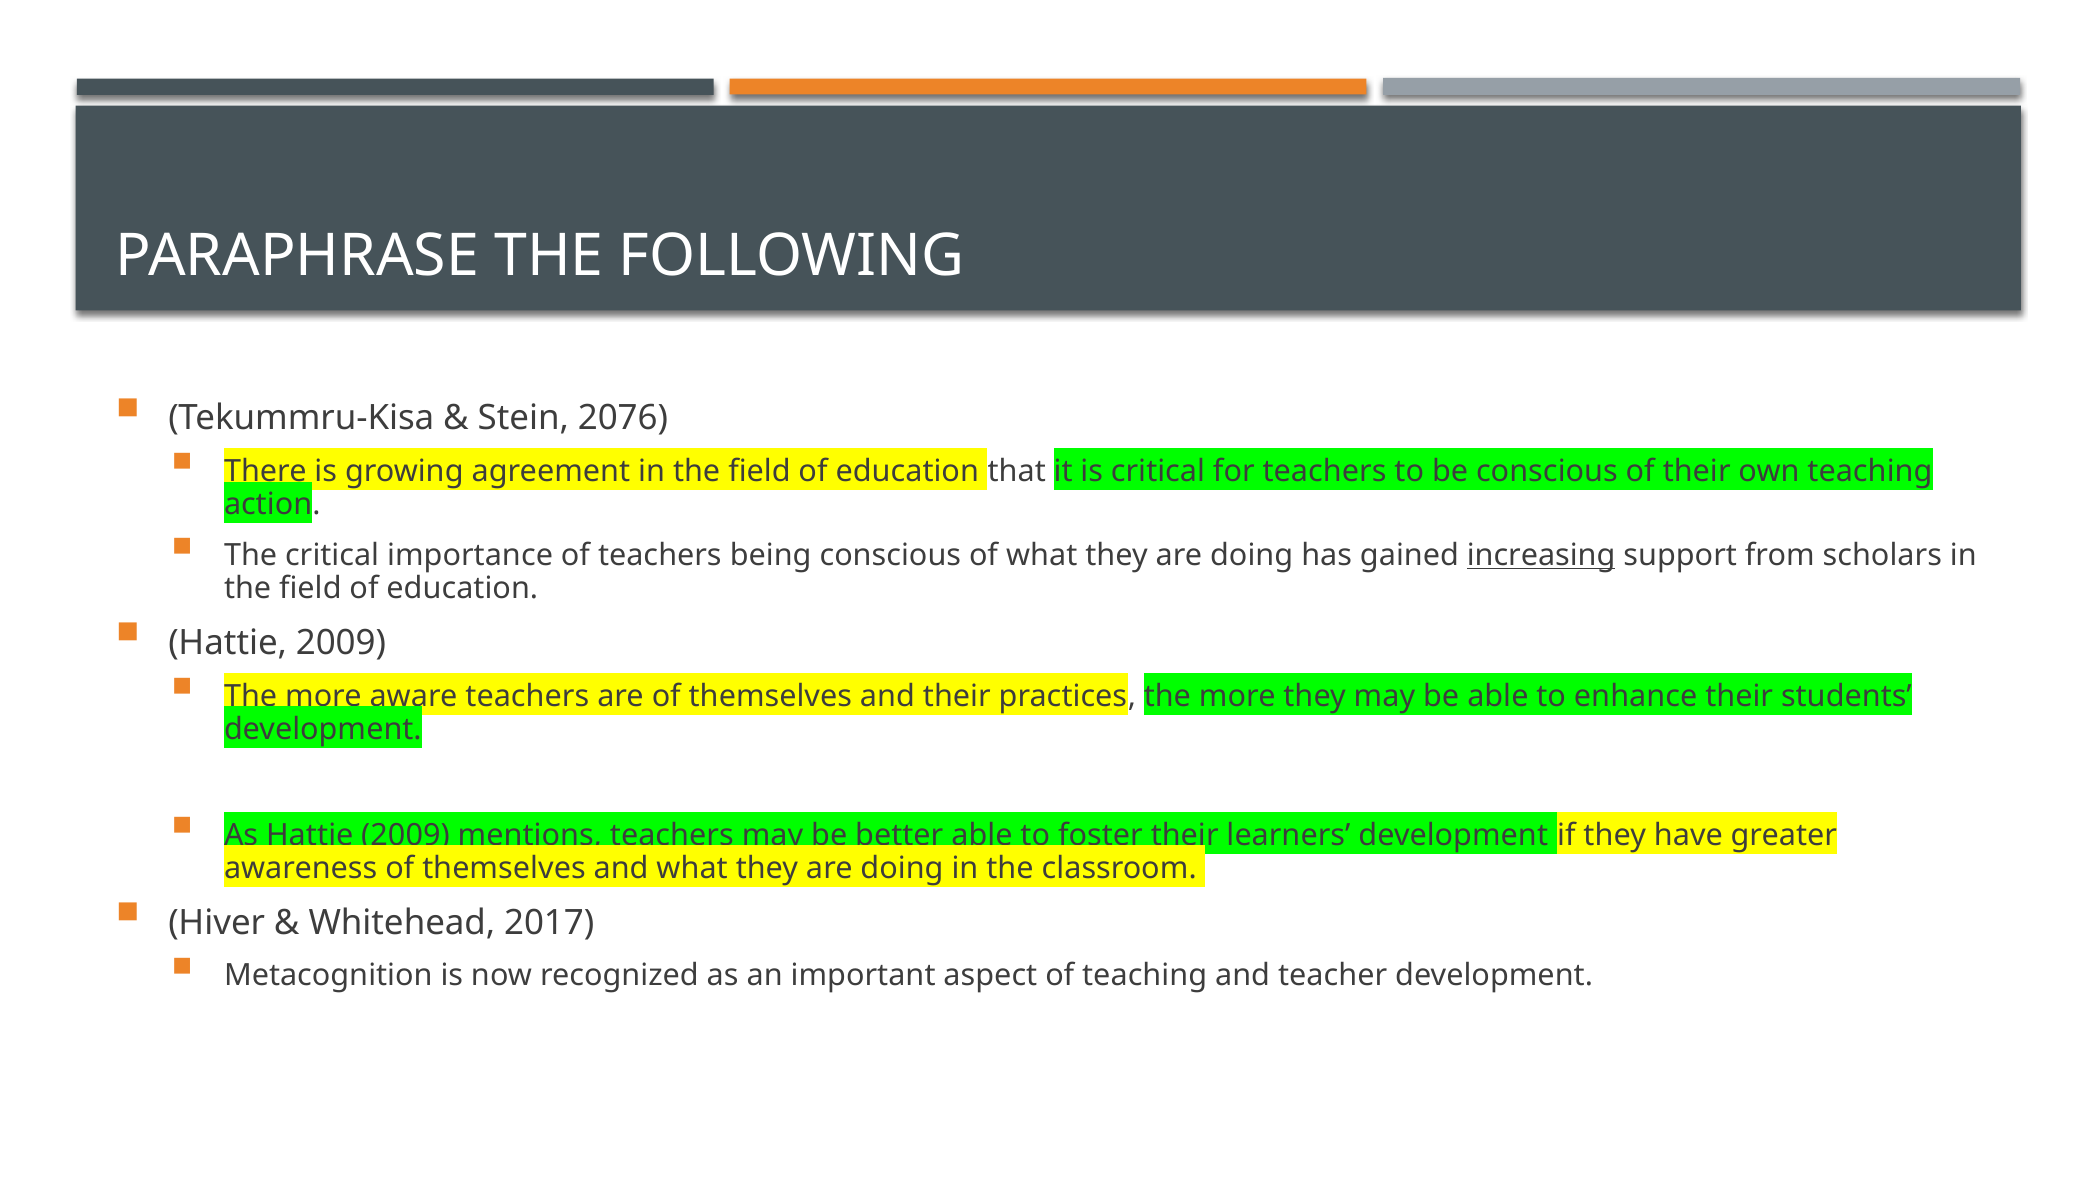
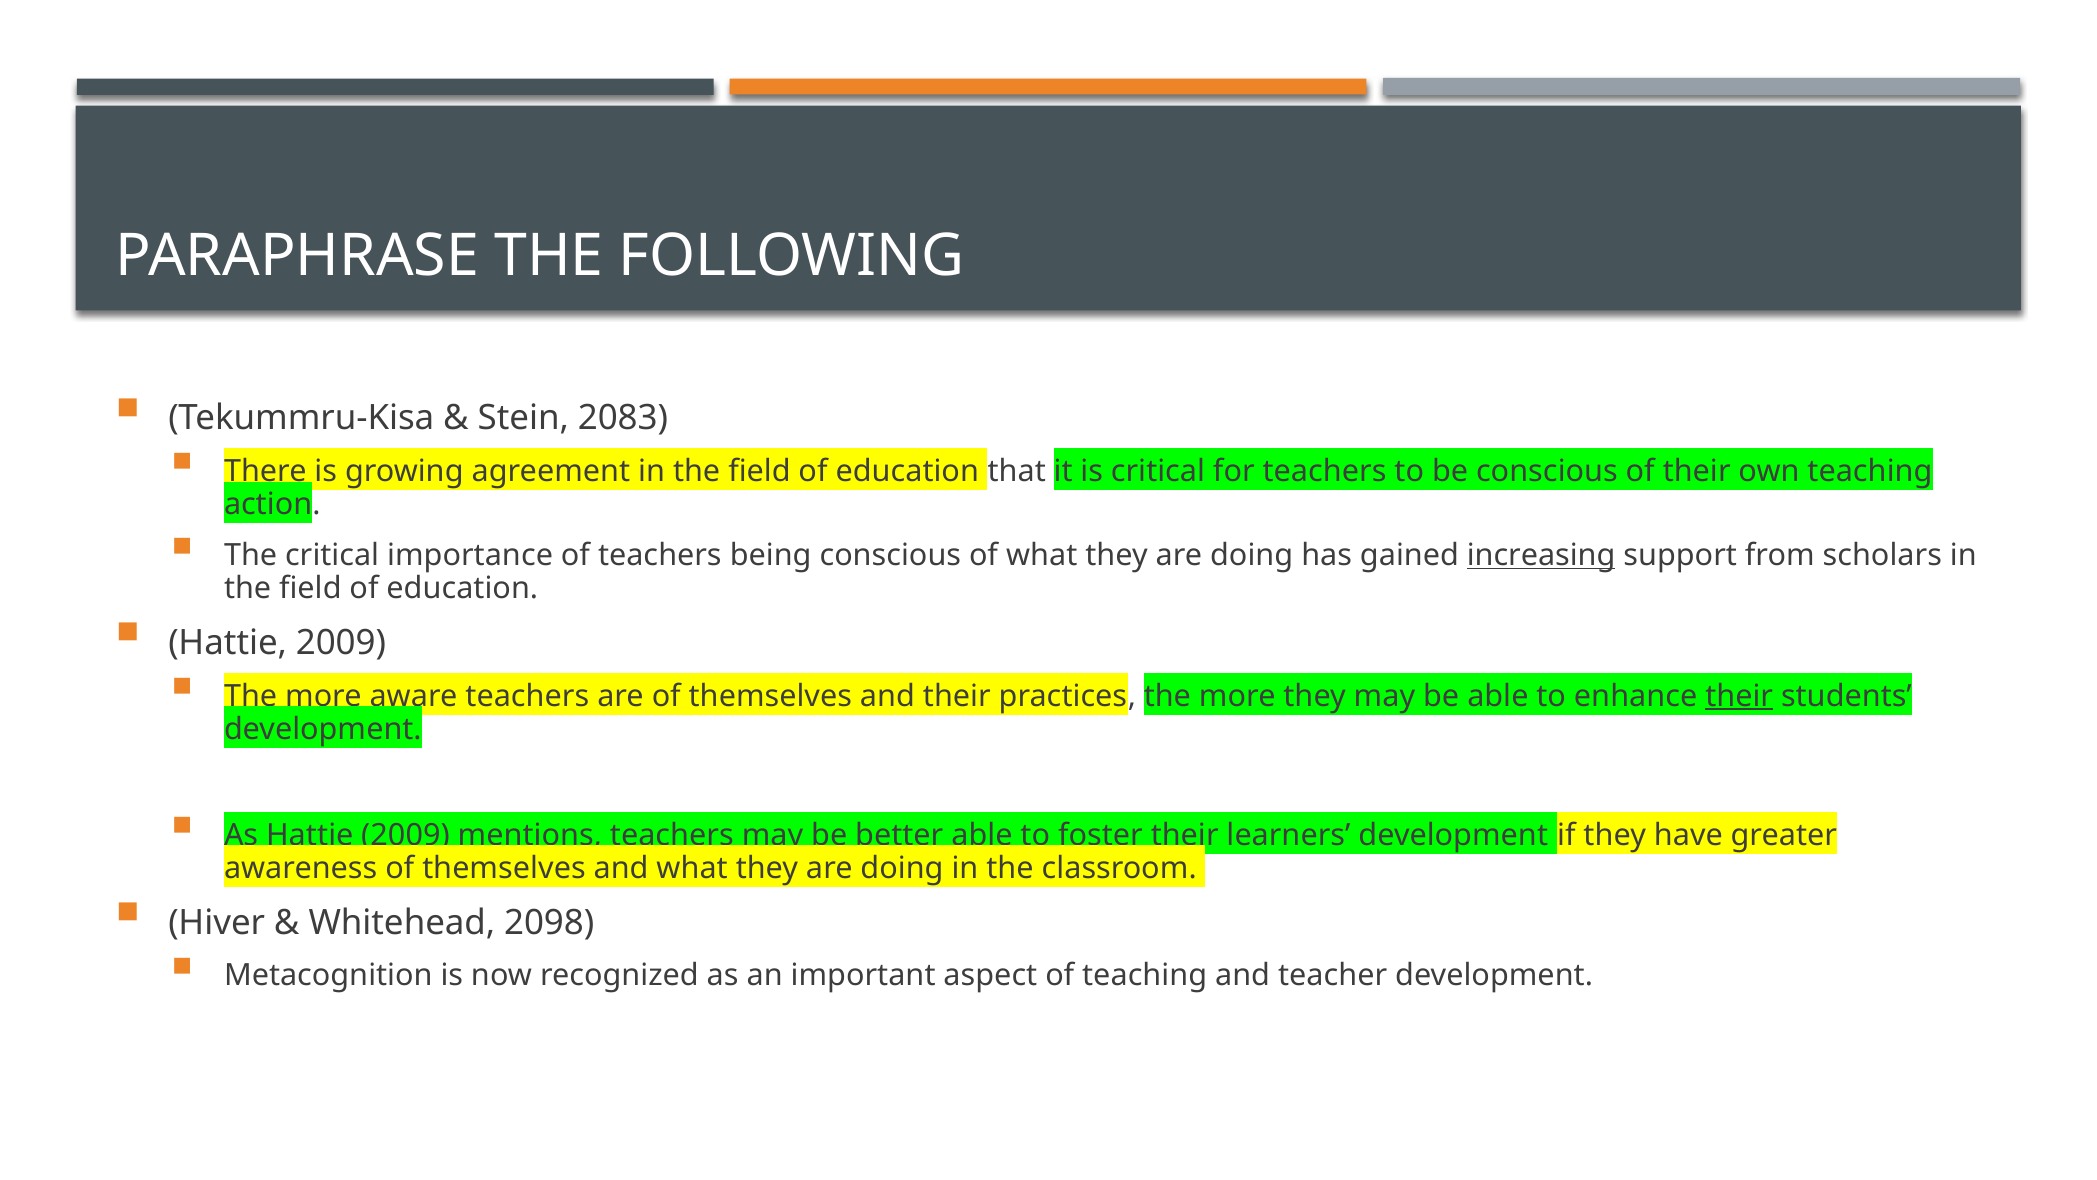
2076: 2076 -> 2083 (623, 418)
their underline: none -> present (1739, 696)
2017: 2017 -> 2098 (549, 923)
